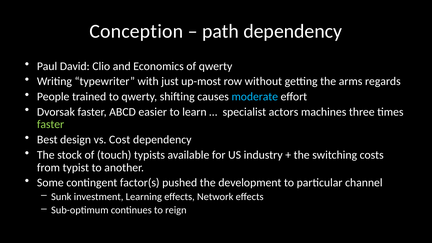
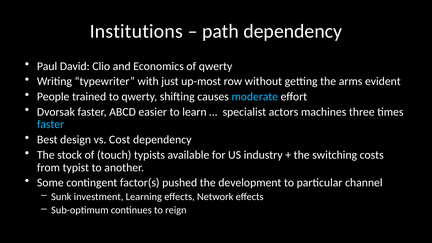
Conception: Conception -> Institutions (136, 31)
regards: regards -> evident (383, 81)
faster colour: light green -> light blue (51, 124)
